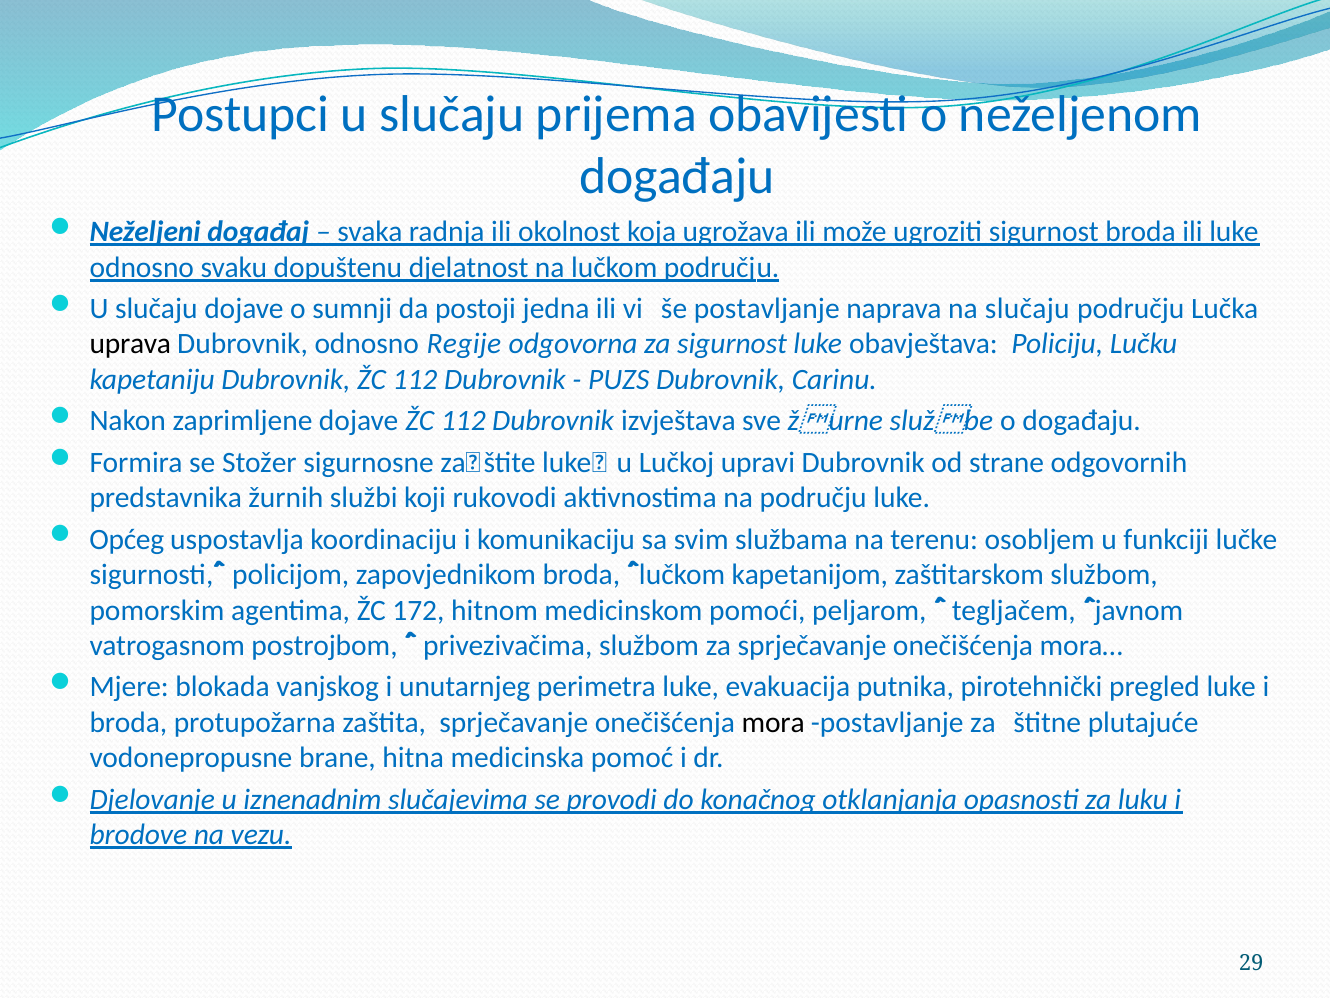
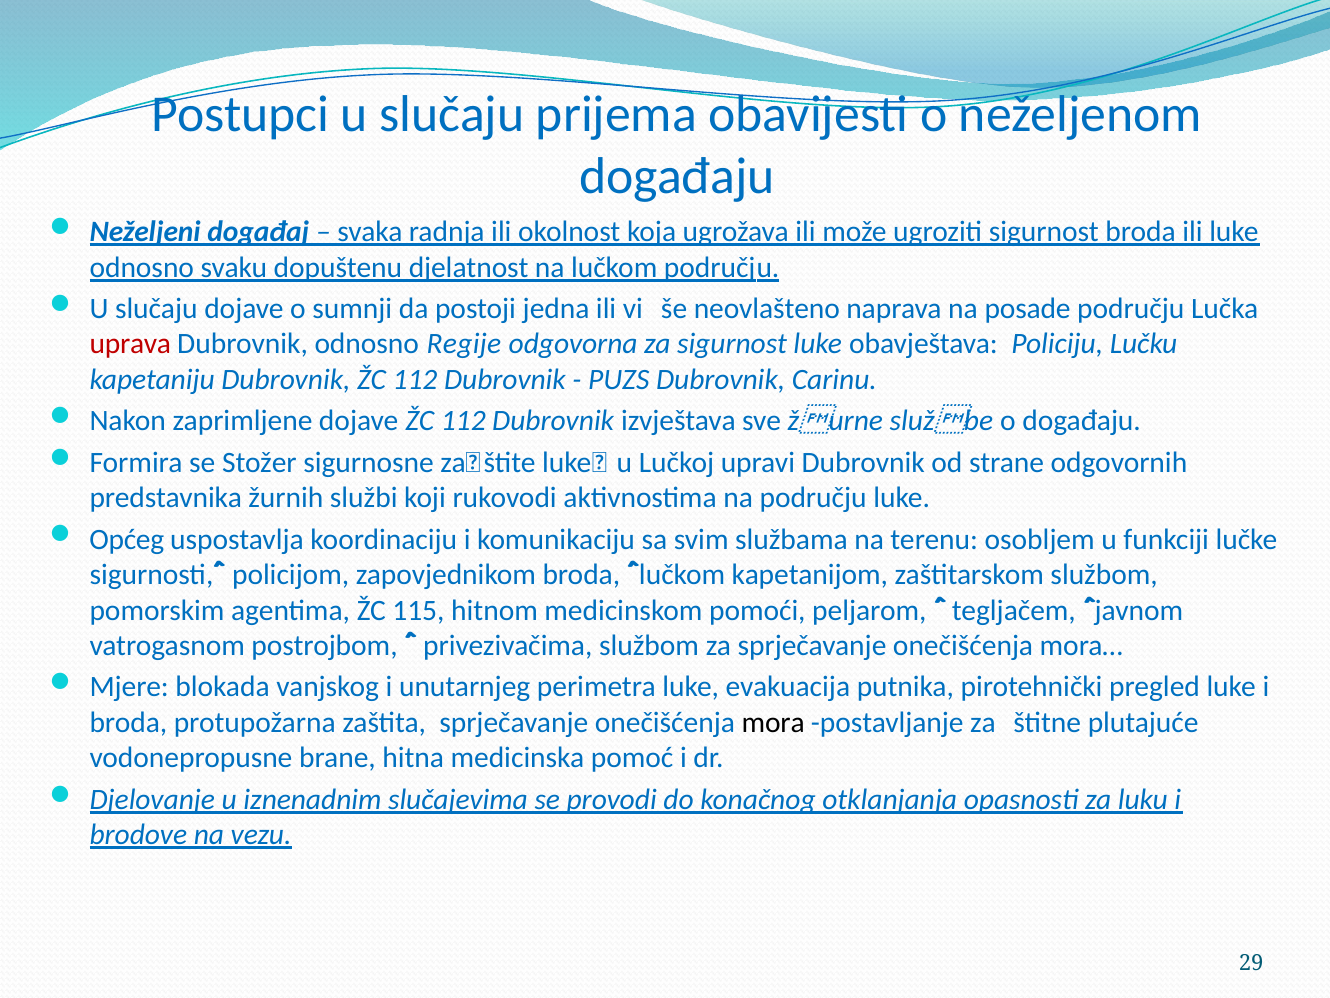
postavljanje: postavljanje -> neovlašteno (767, 309)
na slučaju: slučaju -> posade (1028, 309)
uprava colour: black -> red (130, 344)
172: 172 -> 115 (418, 610)
